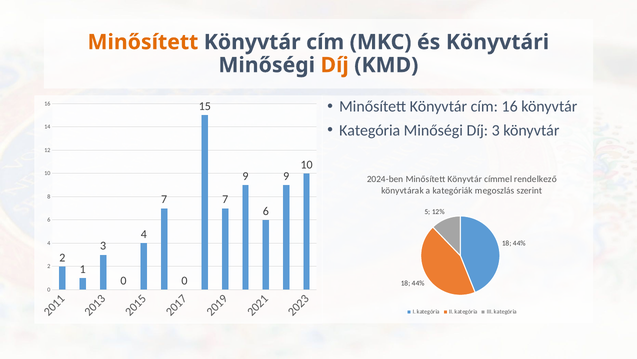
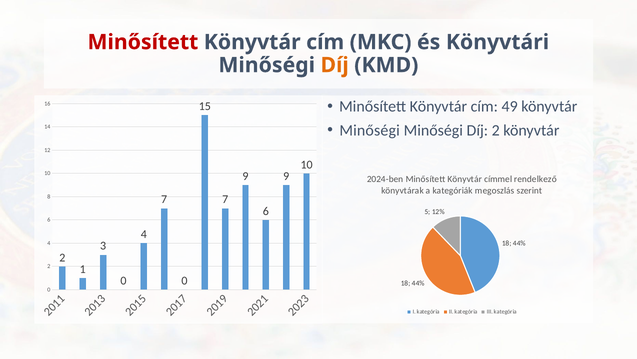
Minősített colour: orange -> red (143, 42)
cím 16: 16 -> 49 (510, 106)
Kategória: Kategória -> Minőségi (370, 130)
Díj 3: 3 -> 2 (496, 130)
